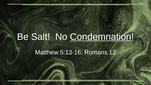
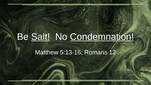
Salt underline: none -> present (41, 37)
